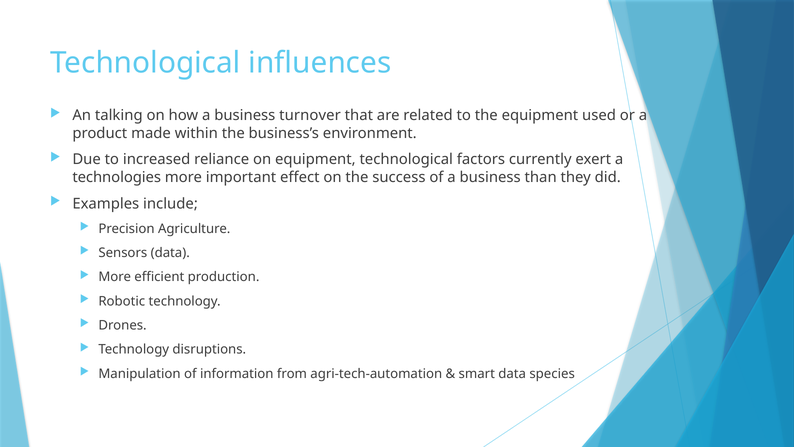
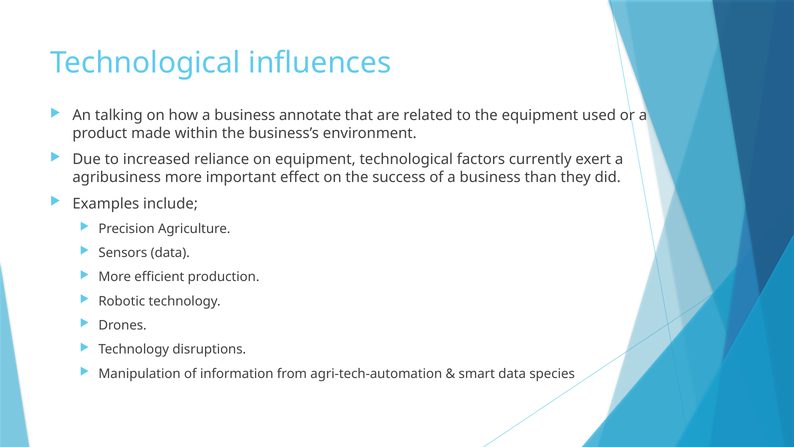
turnover: turnover -> annotate (310, 115)
technologies: technologies -> agribusiness (117, 177)
